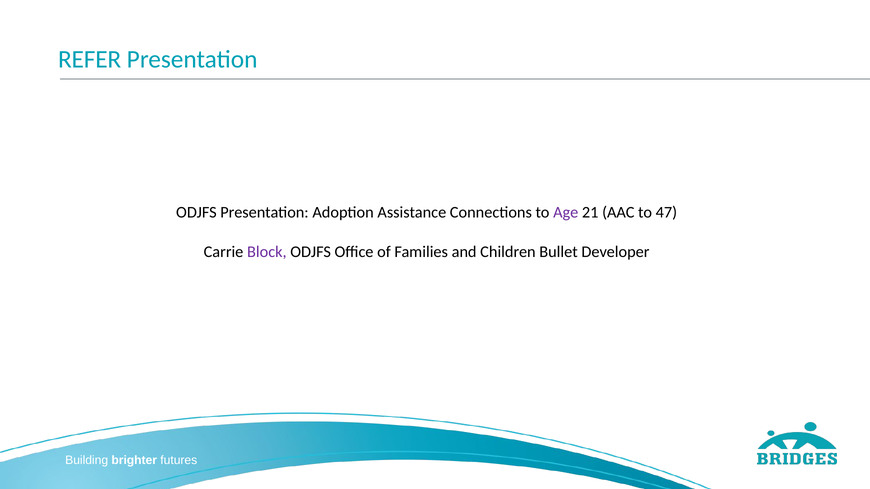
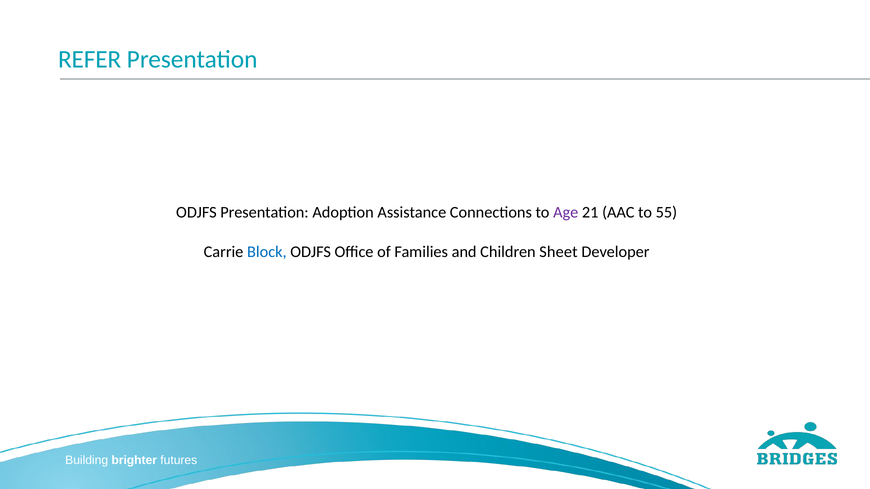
47: 47 -> 55 (666, 213)
Block colour: purple -> blue (267, 252)
Bullet: Bullet -> Sheet (558, 252)
